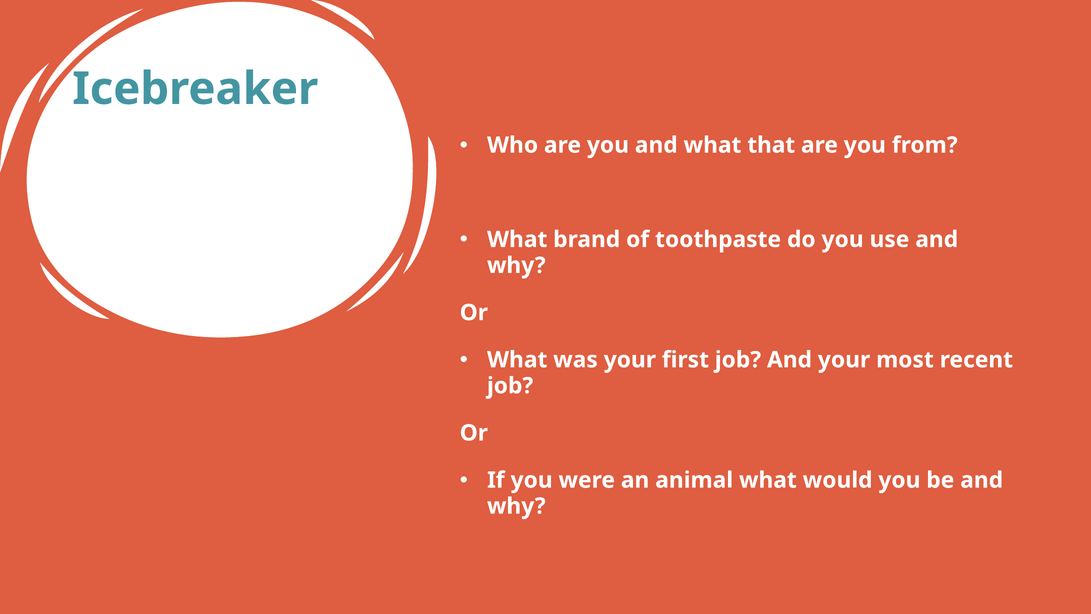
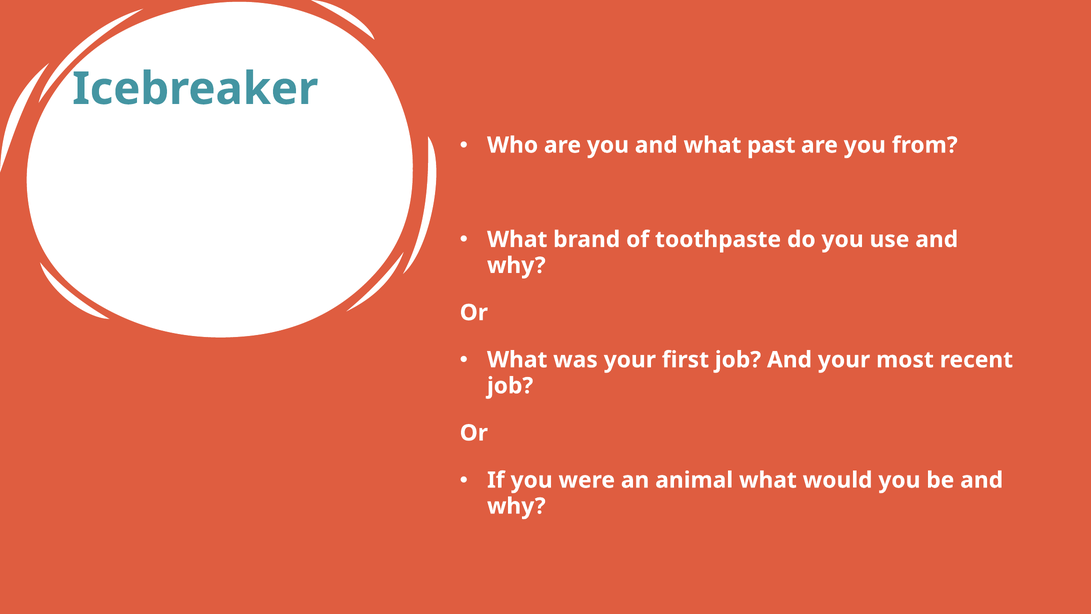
that: that -> past (771, 145)
